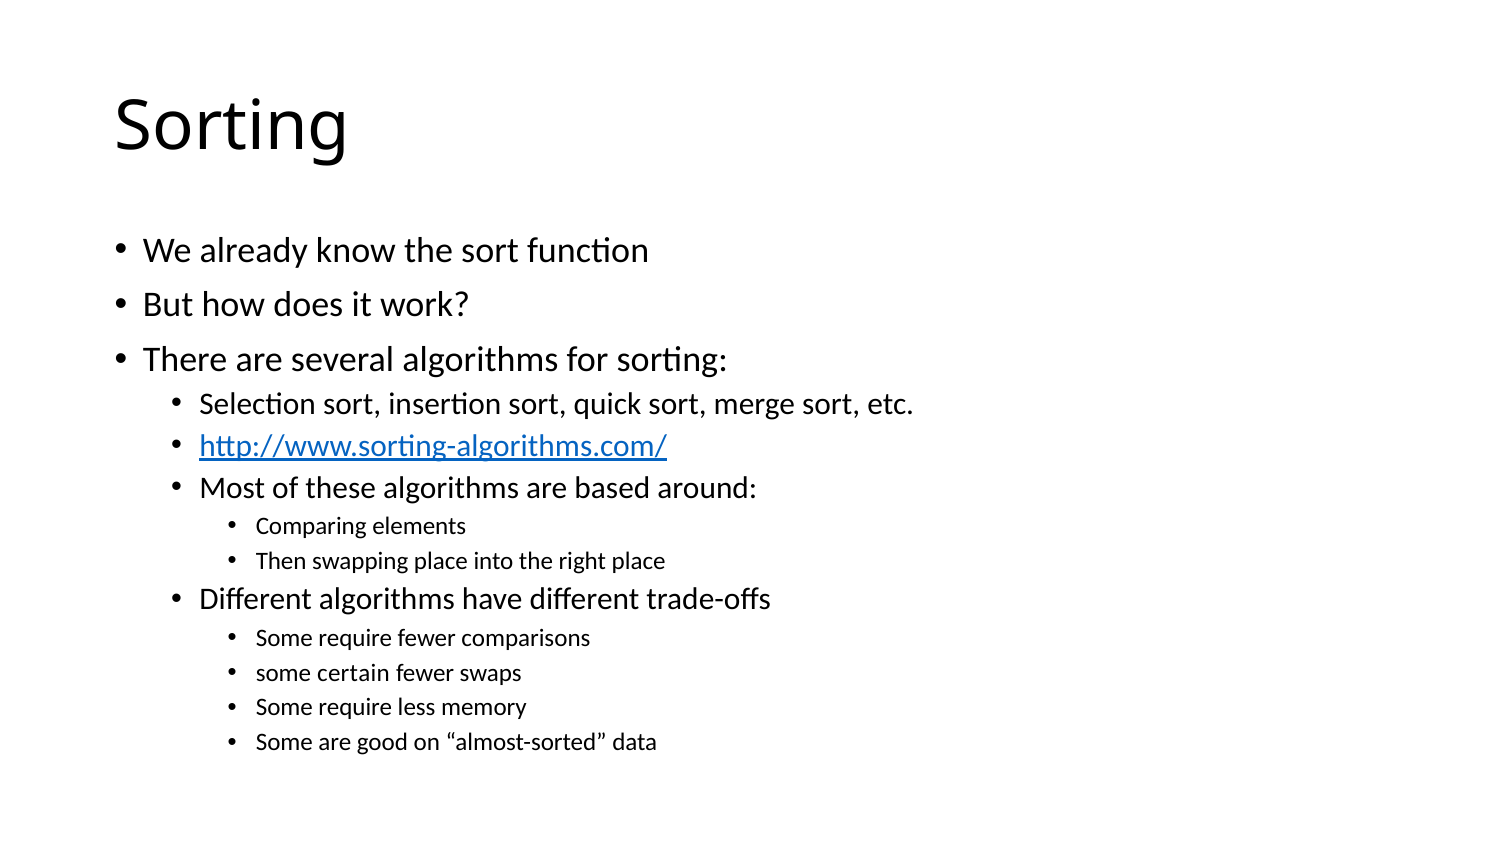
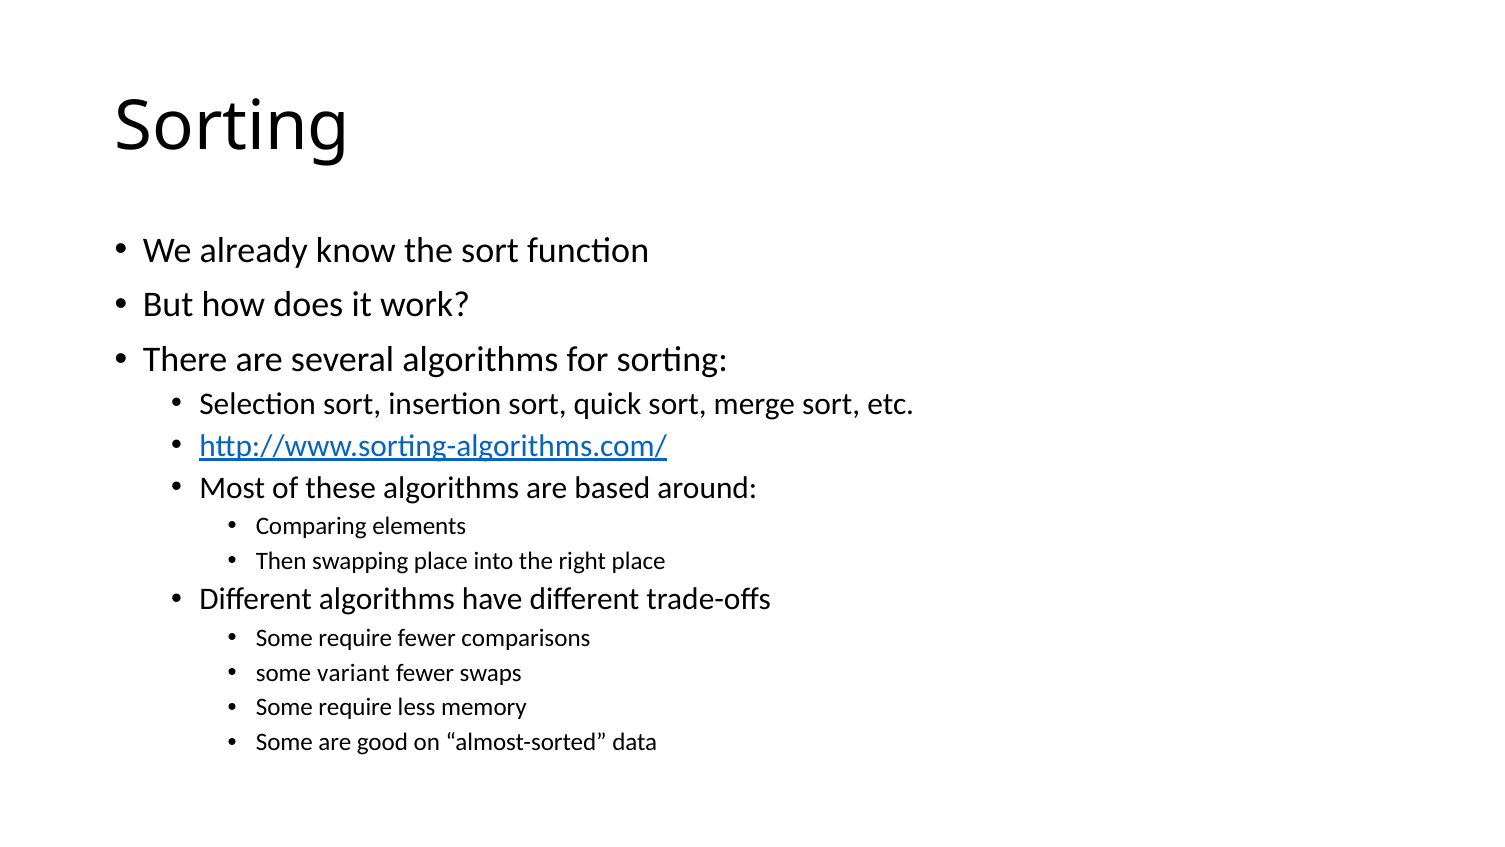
certain: certain -> variant (353, 672)
